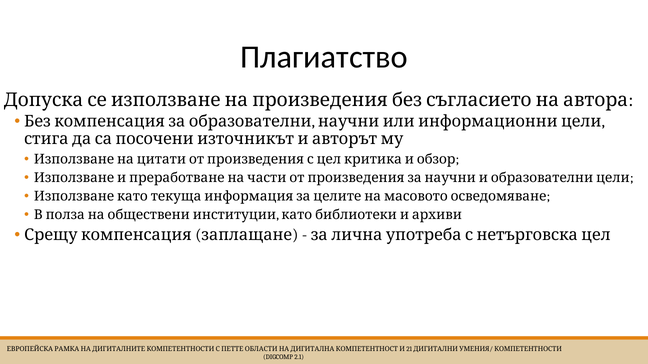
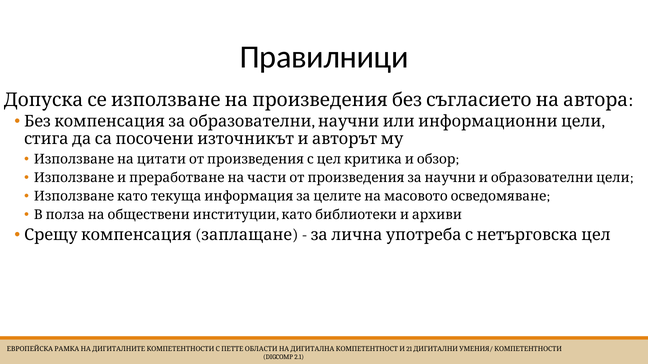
Плагиатство: Плагиатство -> Правилници (324, 57)
